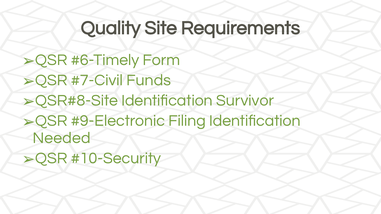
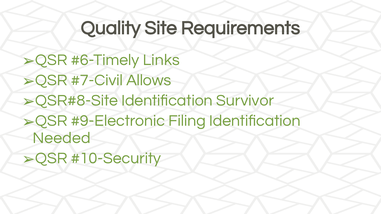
Form: Form -> Links (161, 60)
Funds: Funds -> Allows (149, 80)
